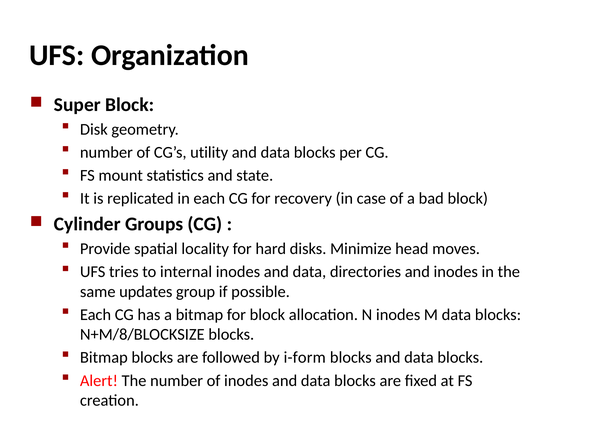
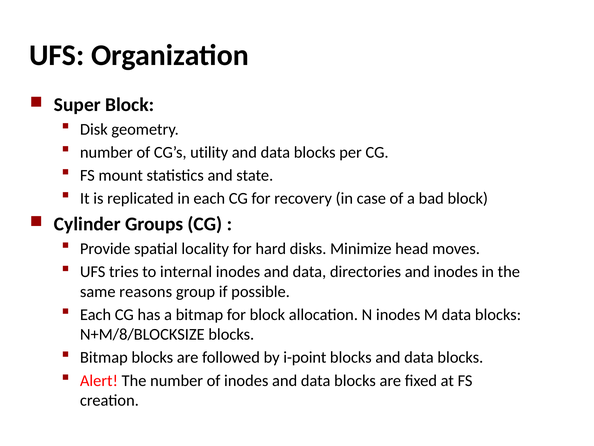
updates: updates -> reasons (146, 291)
i-form: i-form -> i-point (305, 357)
